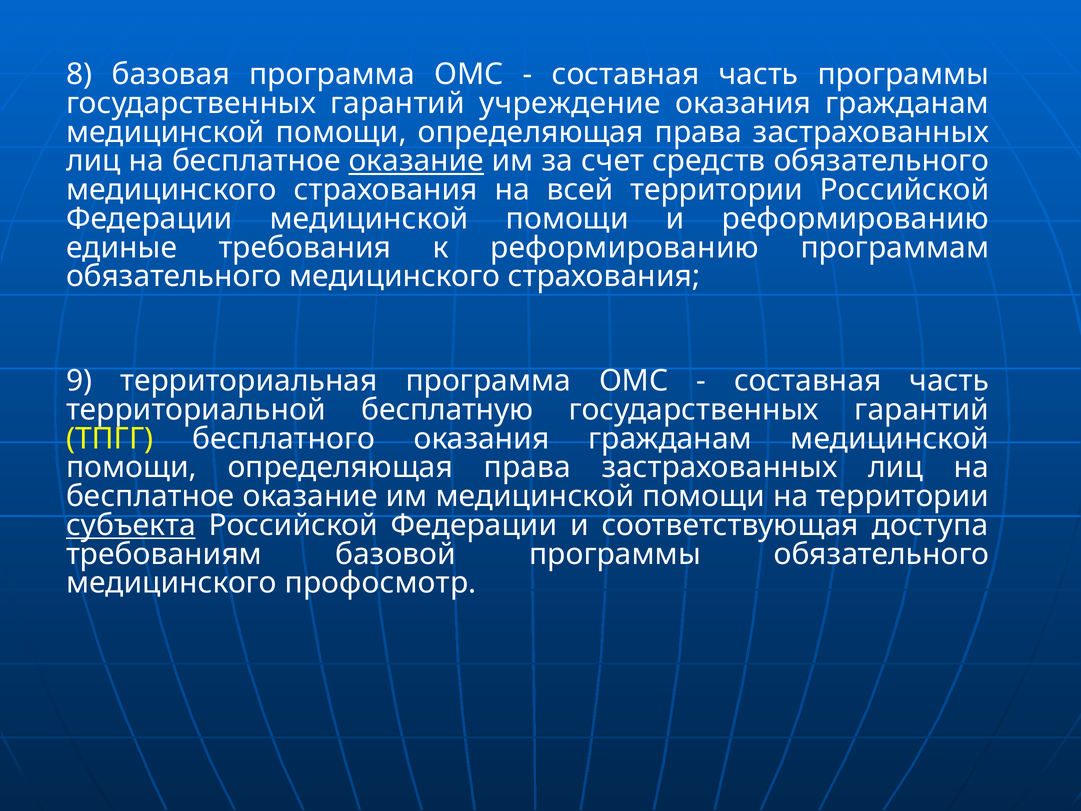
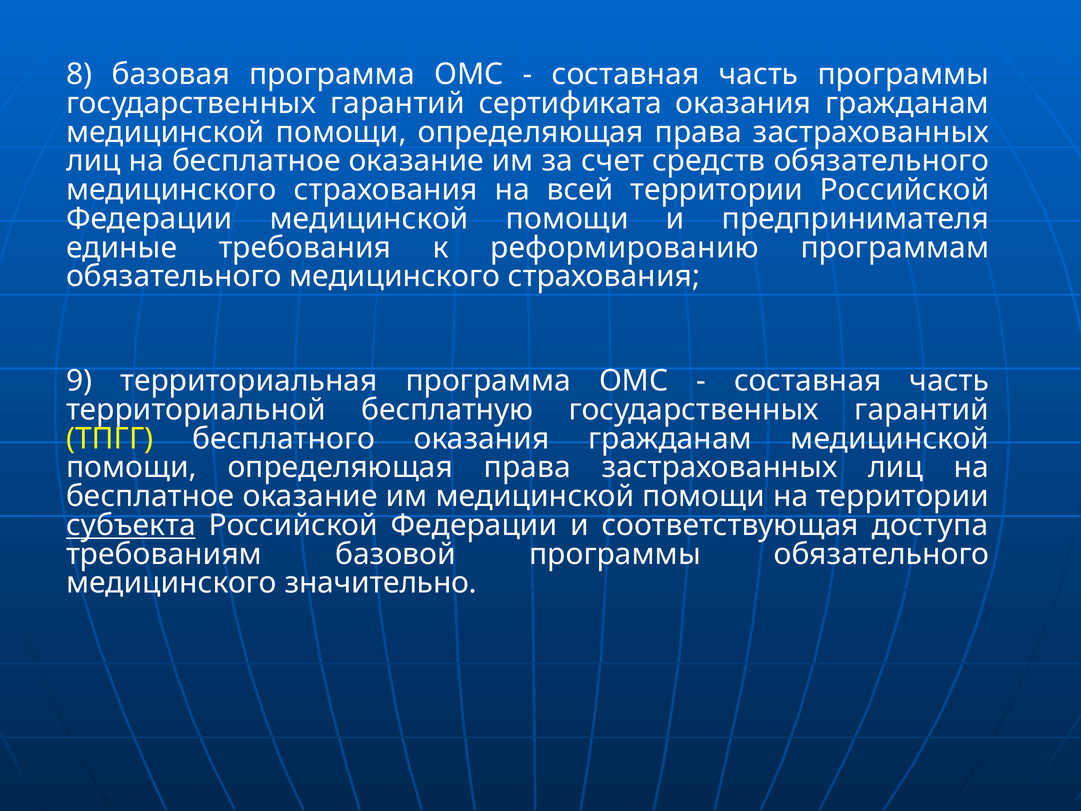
учреждение: учреждение -> сертификата (570, 103)
оказание underline: present -> none (416, 161)
и реформированию: реформированию -> предпринимателя (856, 219)
профосмотр: профосмотр -> значительно (381, 583)
